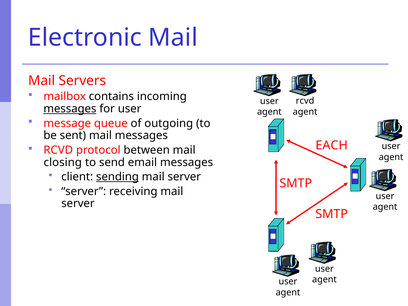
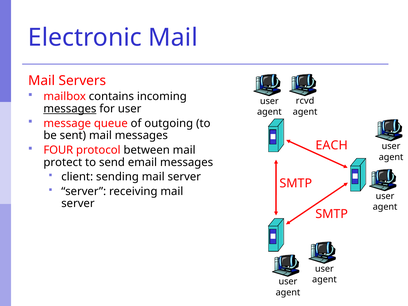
RCVD: RCVD -> FOUR (58, 150)
closing: closing -> protect (63, 162)
sending underline: present -> none (117, 177)
